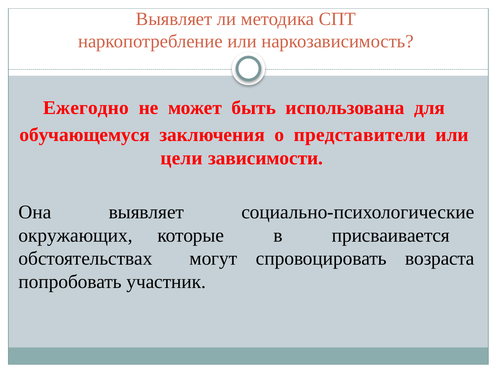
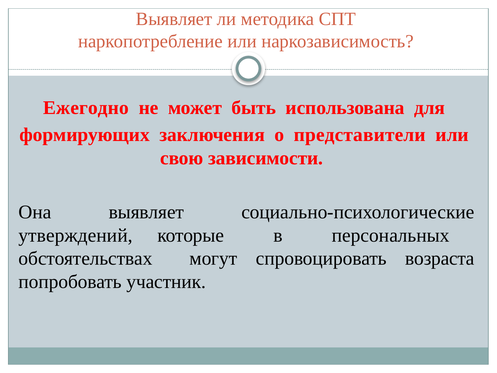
обучающемуся: обучающемуся -> формирующих (85, 135)
цели: цели -> свою (182, 158)
окружающих: окружающих -> утверждений (76, 235)
присваивается: присваивается -> персональных (391, 235)
